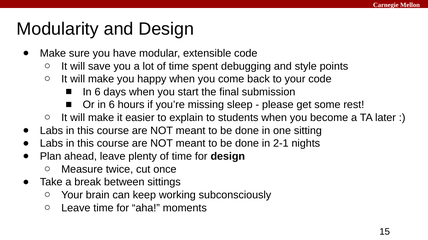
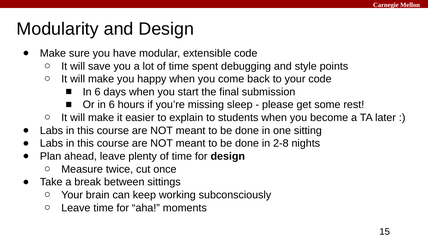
2-1: 2-1 -> 2-8 (281, 144)
